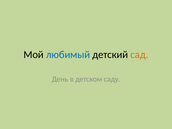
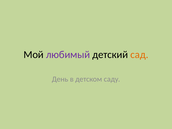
любимый colour: blue -> purple (68, 55)
